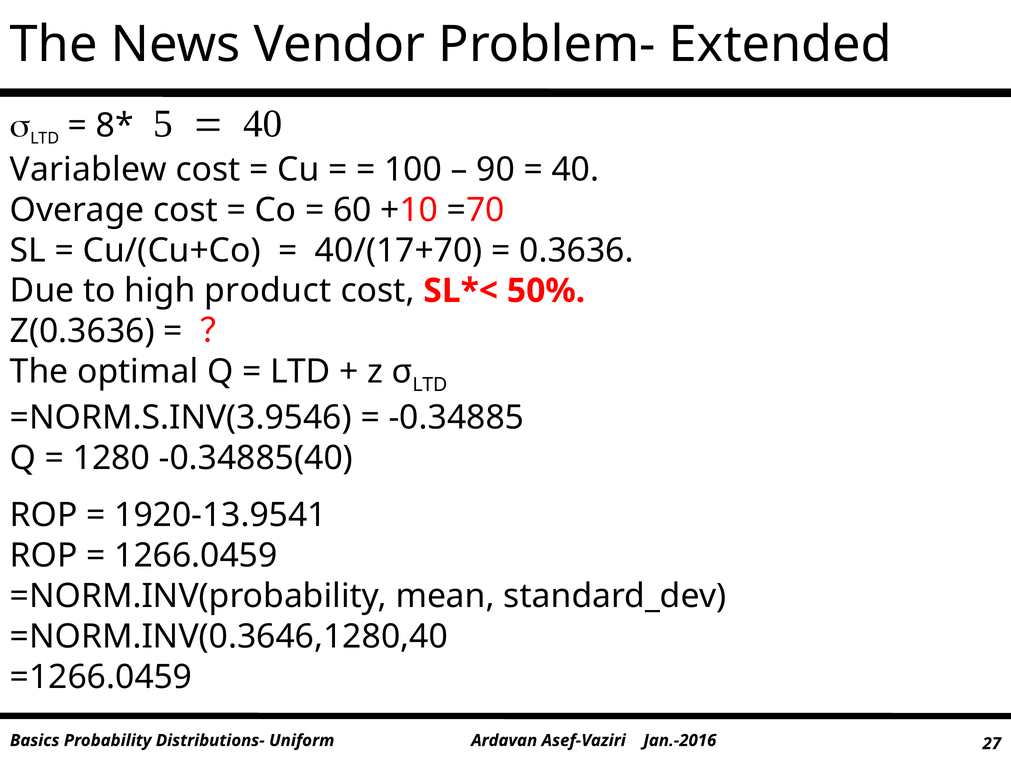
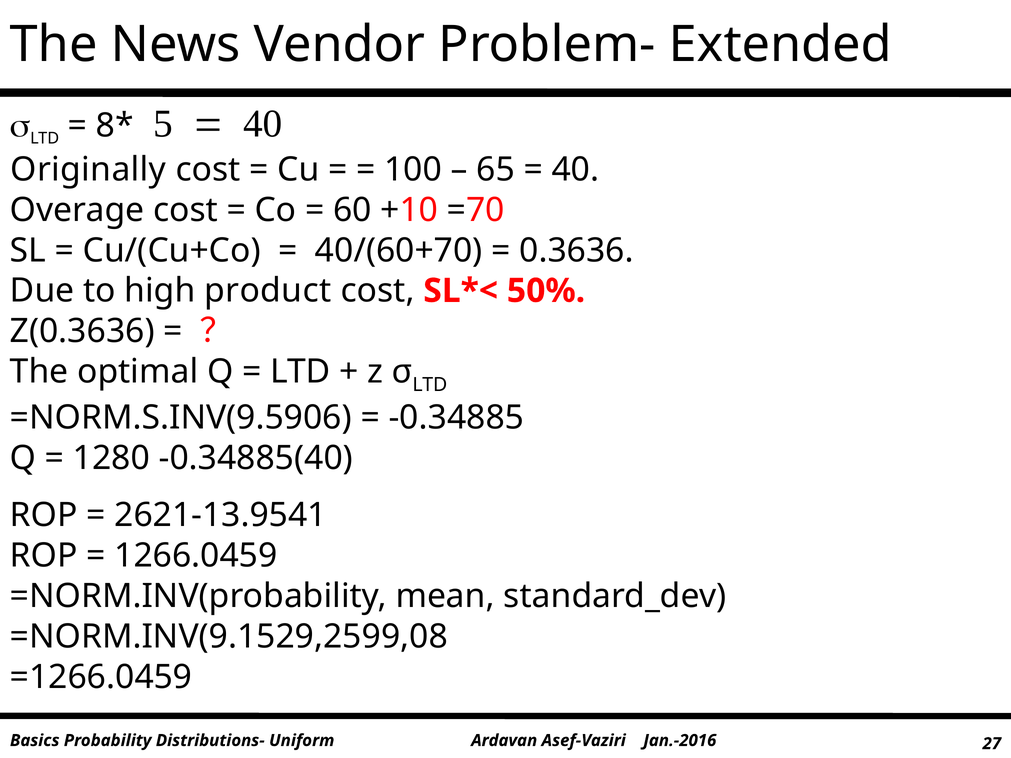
Variablew: Variablew -> Originally (88, 170)
90: 90 -> 65 (496, 170)
40/(17+70: 40/(17+70 -> 40/(60+70 (399, 250)
=NORM.S.INV(3.9546: =NORM.S.INV(3.9546 -> =NORM.S.INV(9.5906 (181, 418)
1920-13.9541: 1920-13.9541 -> 2621-13.9541 (221, 516)
=NORM.INV(0.3646,1280,40: =NORM.INV(0.3646,1280,40 -> =NORM.INV(9.1529,2599,08 (229, 637)
